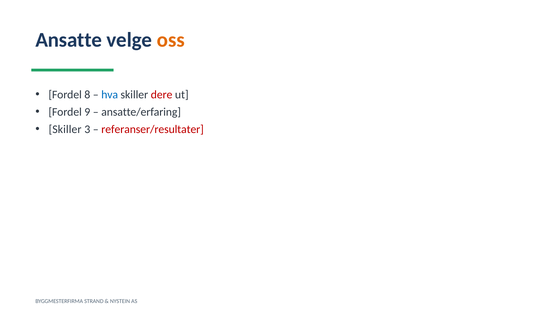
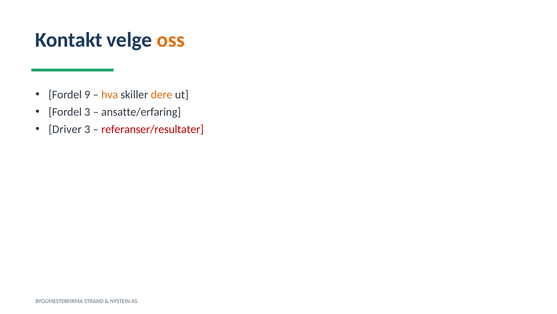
Ansatte: Ansatte -> Kontakt (69, 40)
8: 8 -> 9 (87, 94)
hva colour: blue -> orange (110, 94)
dere colour: red -> orange (162, 94)
Fordel 9: 9 -> 3 (87, 112)
Skiller: Skiller -> Driver (65, 129)
